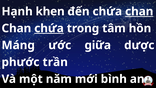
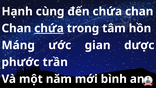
khen: khen -> cùng (50, 11)
chan underline: present -> none (139, 11)
giữa: giữa -> gian (98, 45)
